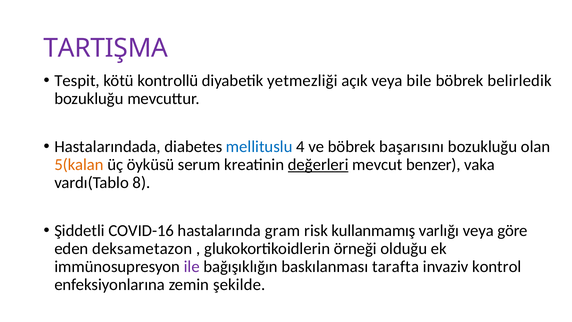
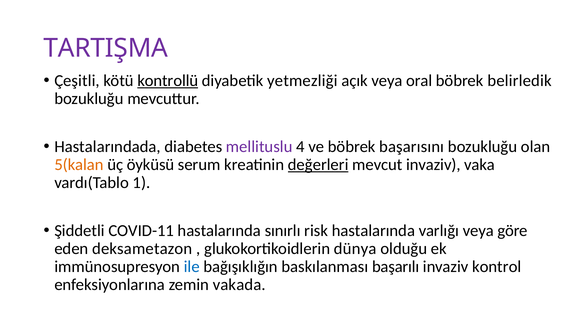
Tespit: Tespit -> Çeşitli (77, 81)
kontrollü underline: none -> present (168, 81)
bile: bile -> oral (419, 81)
mellituslu colour: blue -> purple (259, 147)
mevcut benzer: benzer -> invaziv (433, 165)
8: 8 -> 1 (141, 183)
COVID-16: COVID-16 -> COVID-11 (141, 230)
gram: gram -> sınırlı (283, 230)
risk kullanmamış: kullanmamış -> hastalarında (373, 230)
örneği: örneği -> dünya (355, 248)
ile colour: purple -> blue (192, 266)
tarafta: tarafta -> başarılı (396, 266)
şekilde: şekilde -> vakada (239, 284)
